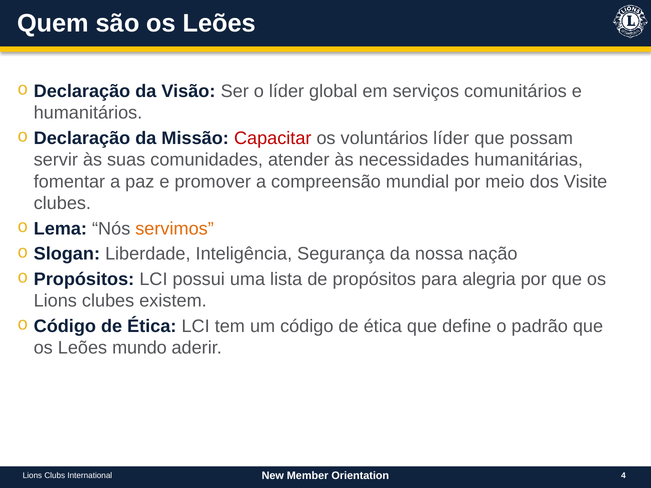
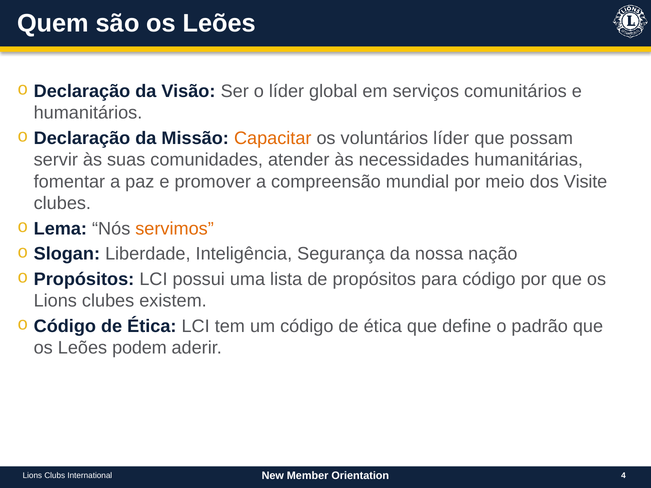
Capacitar colour: red -> orange (273, 138)
para alegria: alegria -> código (489, 279)
mundo: mundo -> podem (139, 348)
